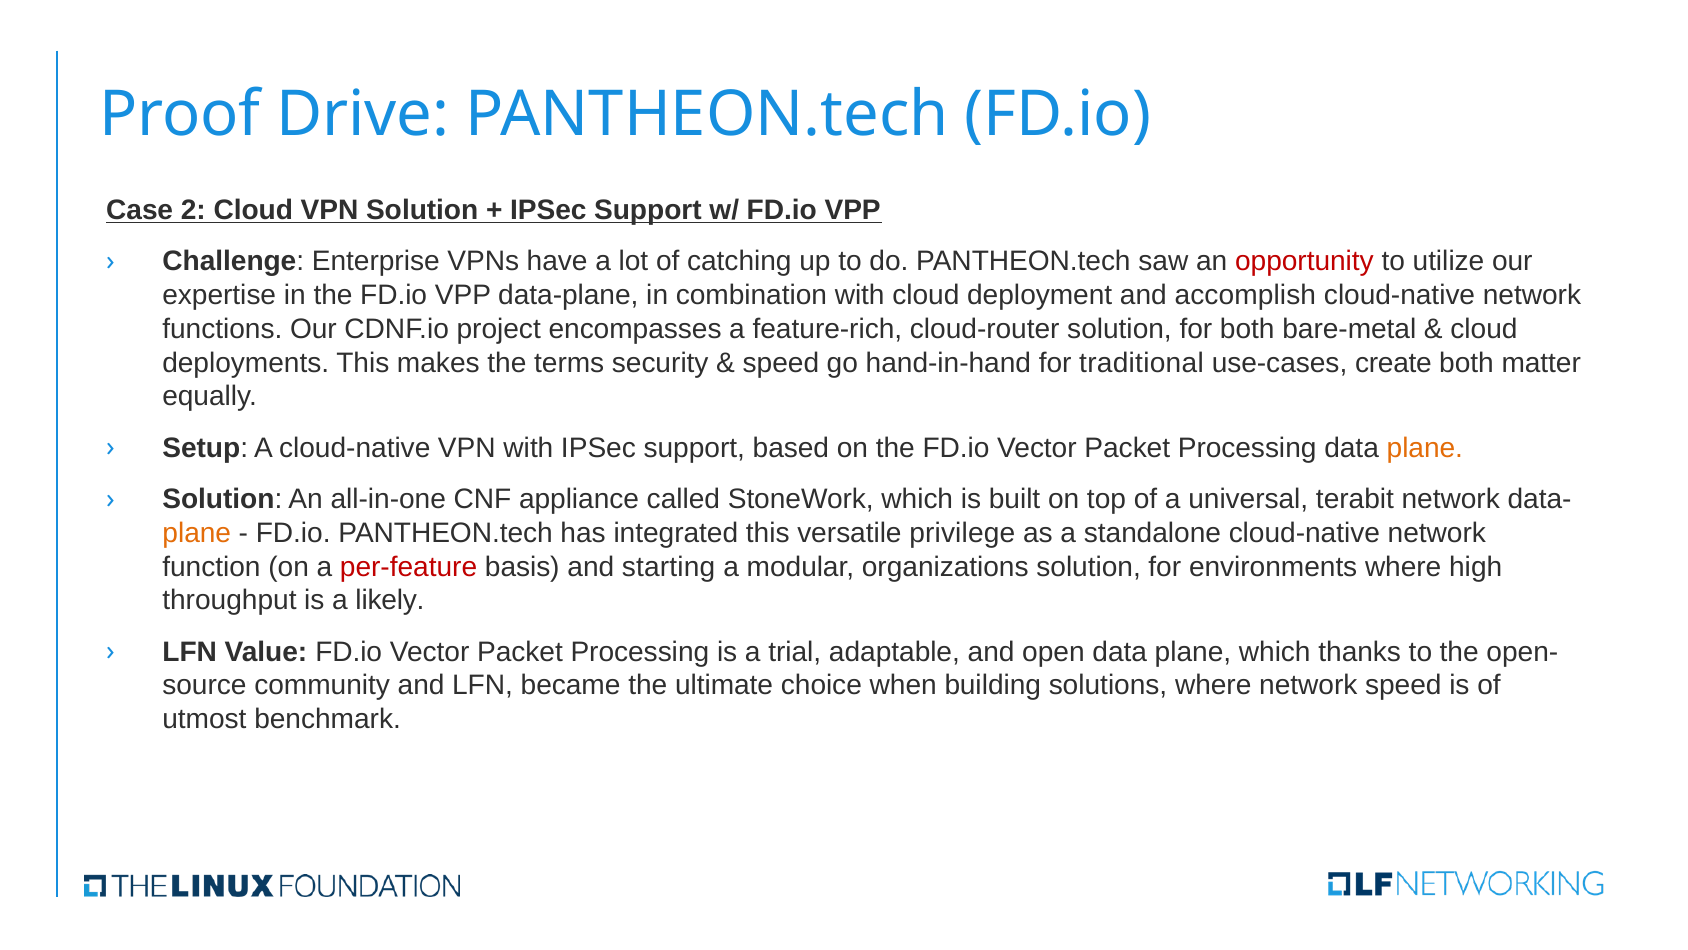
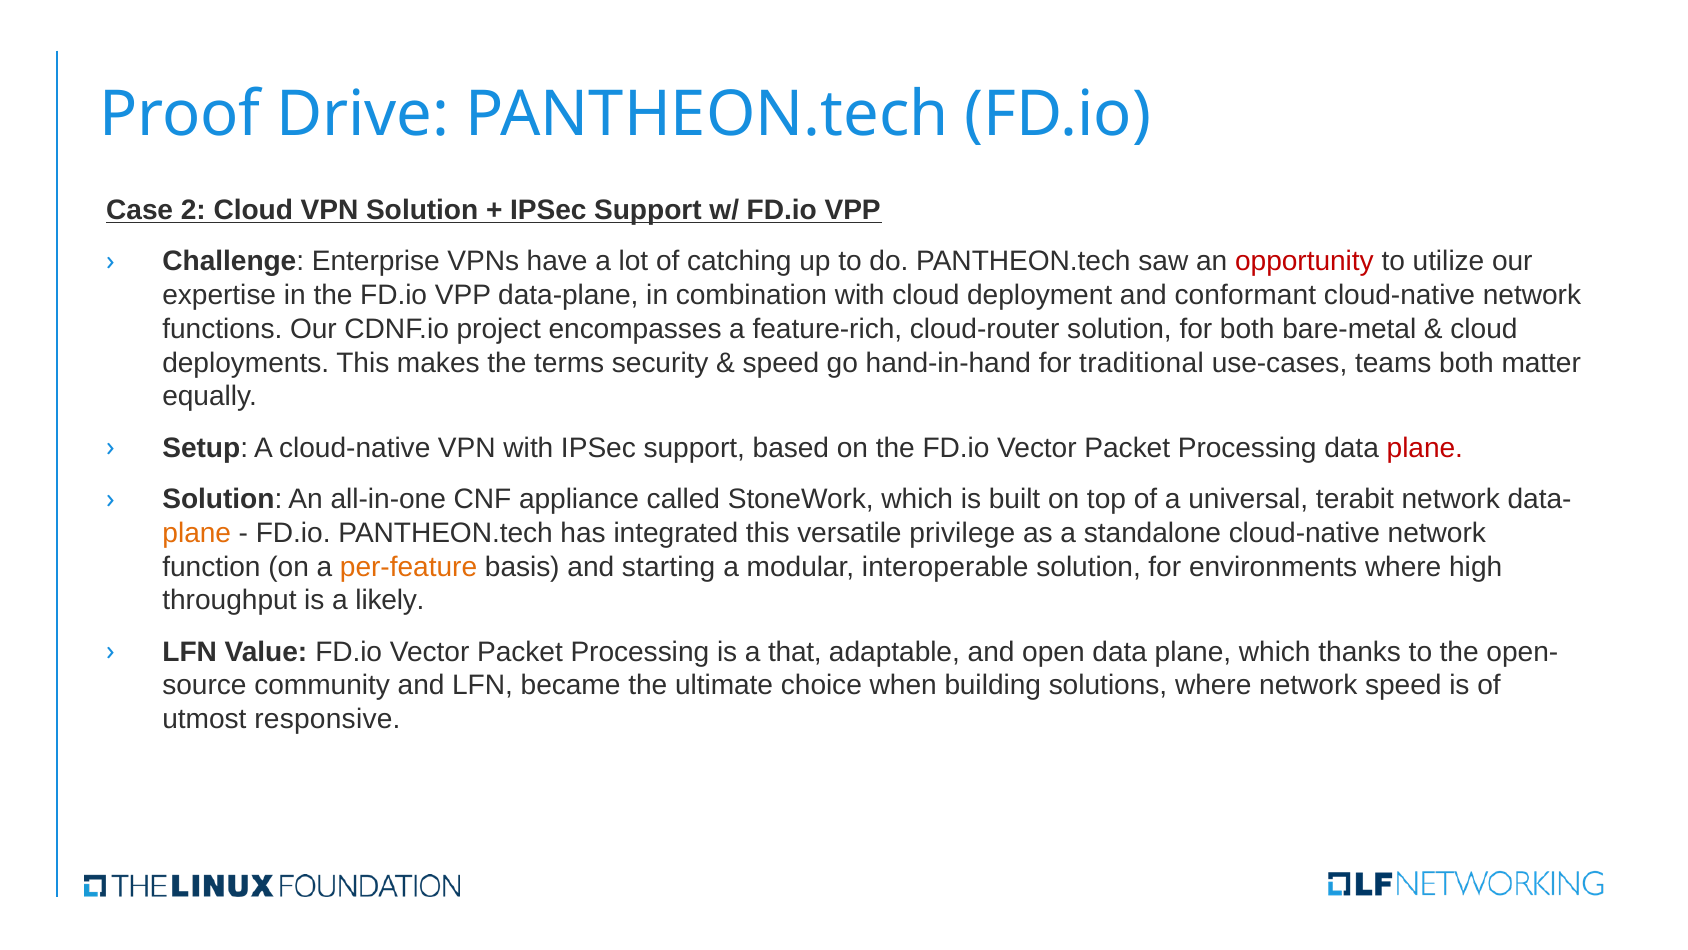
accomplish: accomplish -> conformant (1245, 295)
create: create -> teams (1393, 363)
plane colour: orange -> red (1425, 448)
per-feature colour: red -> orange (409, 566)
organizations: organizations -> interoperable (945, 566)
trial: trial -> that (795, 652)
benchmark: benchmark -> responsive (327, 719)
